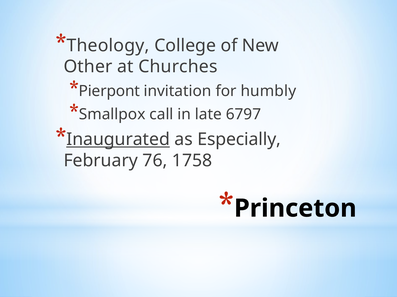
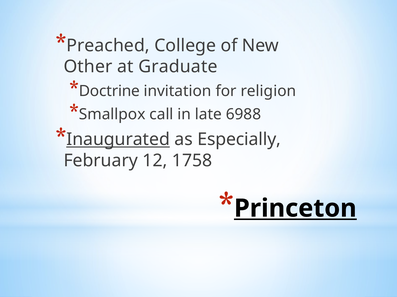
Theology: Theology -> Preached (108, 46)
Churches: Churches -> Graduate (178, 67)
Pierpont: Pierpont -> Doctrine (109, 91)
humbly: humbly -> religion (268, 91)
6797: 6797 -> 6988 (243, 114)
76: 76 -> 12 (155, 161)
Princeton underline: none -> present (295, 209)
